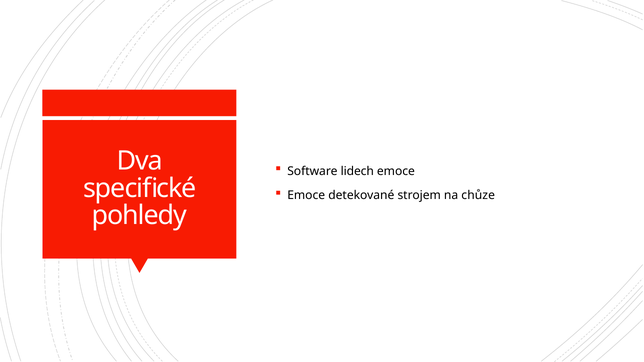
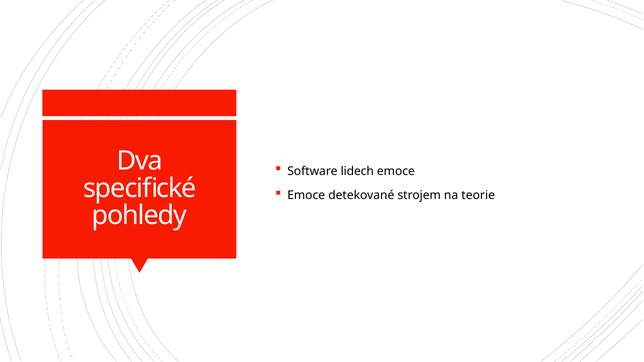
chůze: chůze -> teorie (478, 195)
